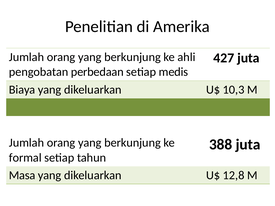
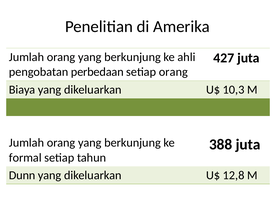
setiap medis: medis -> orang (173, 72)
Masa: Masa -> Dunn (22, 175)
